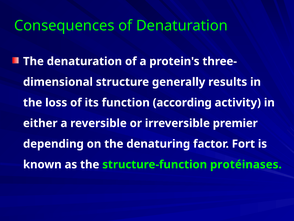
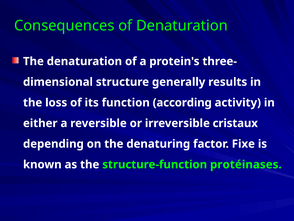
premier: premier -> cristaux (235, 123)
Fort: Fort -> Fixe (243, 144)
